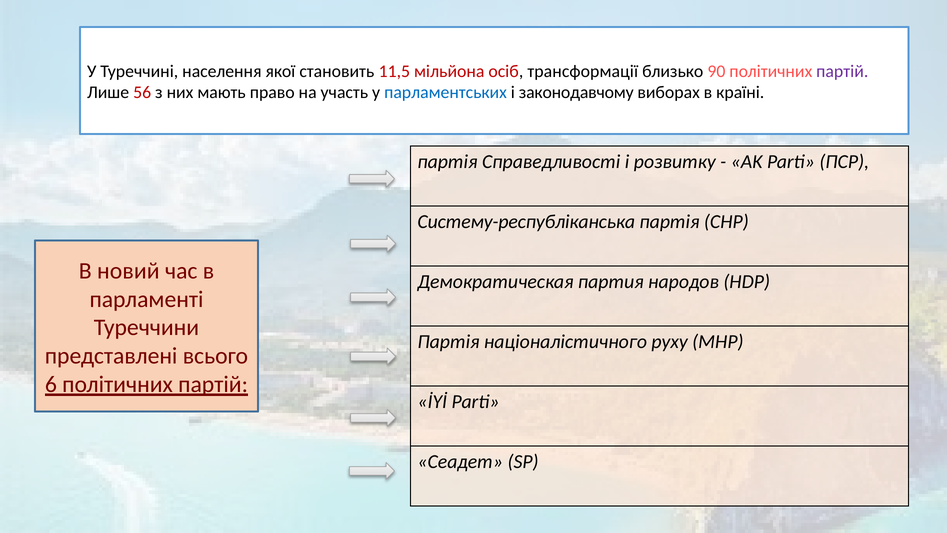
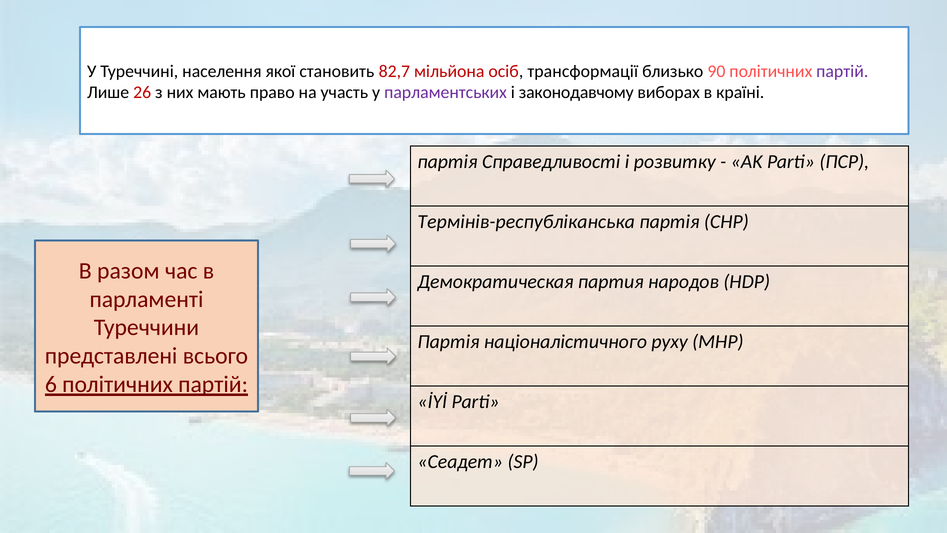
11,5: 11,5 -> 82,7 (394, 71)
56: 56 -> 26 (142, 92)
парламентських colour: blue -> purple (446, 92)
Систему-республіканська: Систему-республіканська -> Термінів-республіканська (526, 222)
новий: новий -> разом (128, 271)
